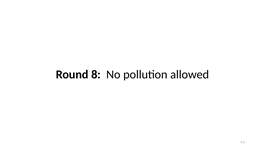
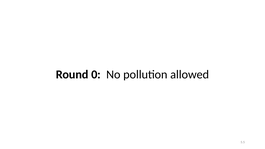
8: 8 -> 0 (96, 74)
